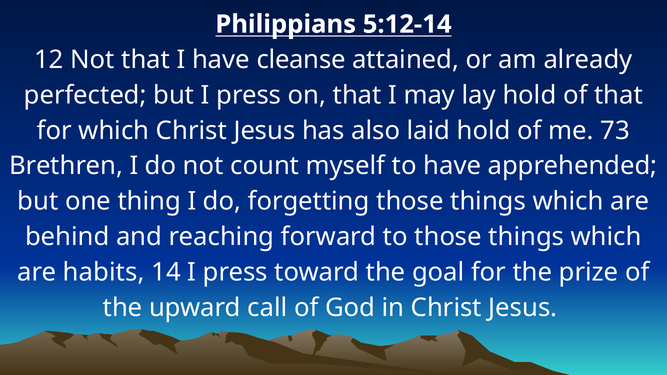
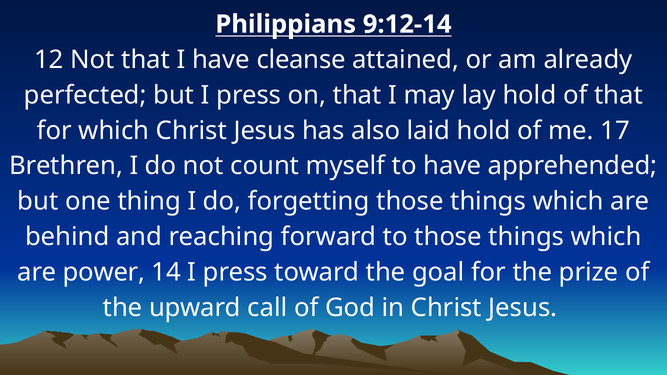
5:12-14: 5:12-14 -> 9:12-14 (407, 24)
73: 73 -> 17 (615, 131)
habits: habits -> power (104, 272)
